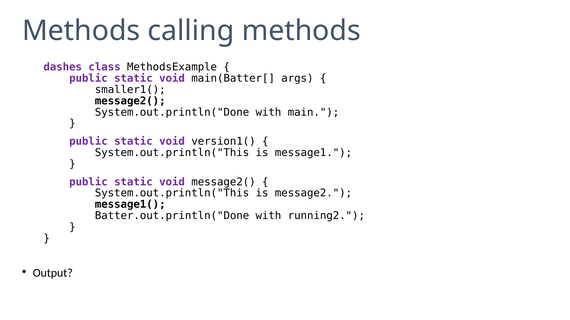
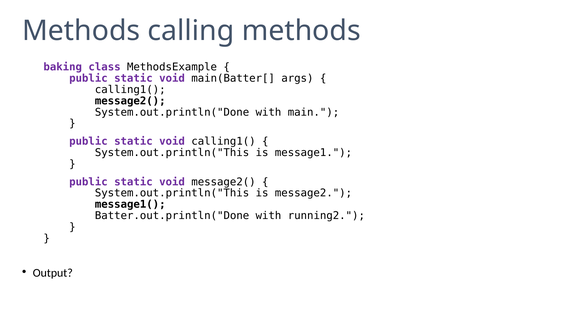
dashes: dashes -> baking (63, 67)
smaller1(: smaller1( -> calling1( (130, 90)
void version1(: version1( -> calling1( (223, 142)
